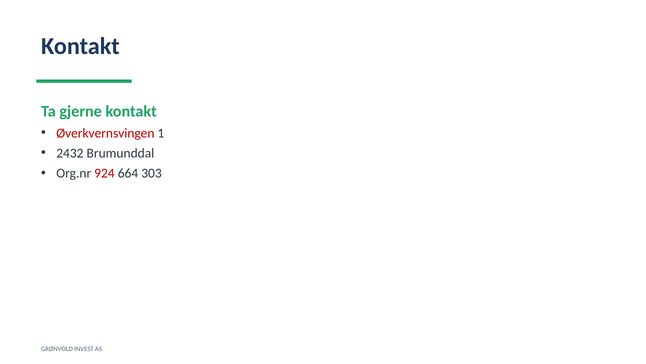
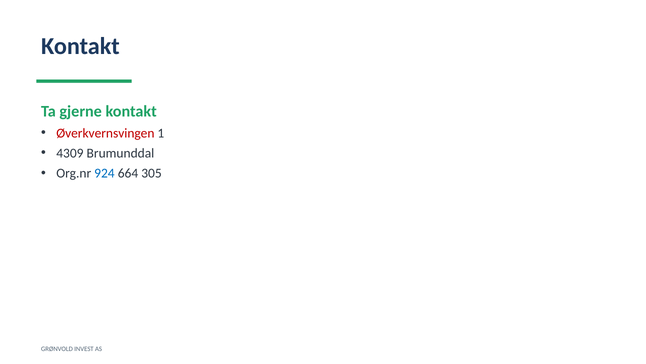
2432: 2432 -> 4309 (70, 153)
924 colour: red -> blue (104, 173)
303: 303 -> 305 (152, 173)
